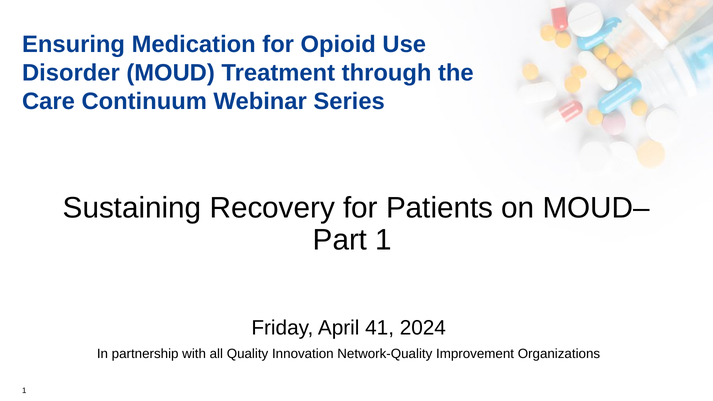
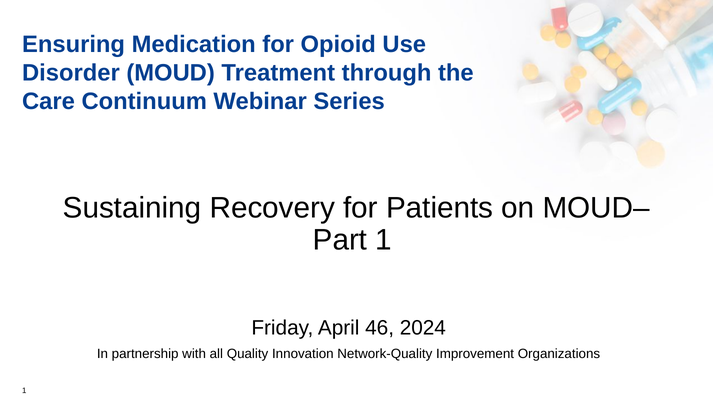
41: 41 -> 46 (380, 328)
